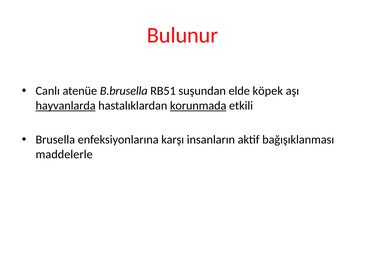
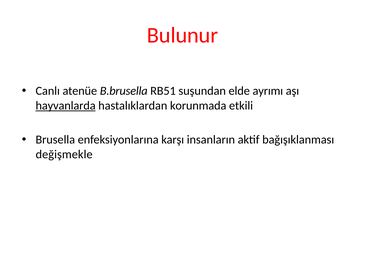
köpek: köpek -> ayrımı (268, 91)
korunmada underline: present -> none (198, 105)
maddelerle: maddelerle -> değişmekle (64, 154)
